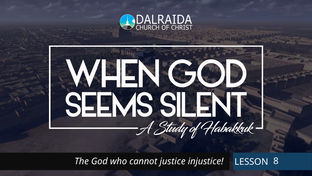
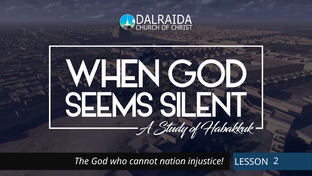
justice: justice -> nation (173, 161)
8: 8 -> 2 (276, 161)
